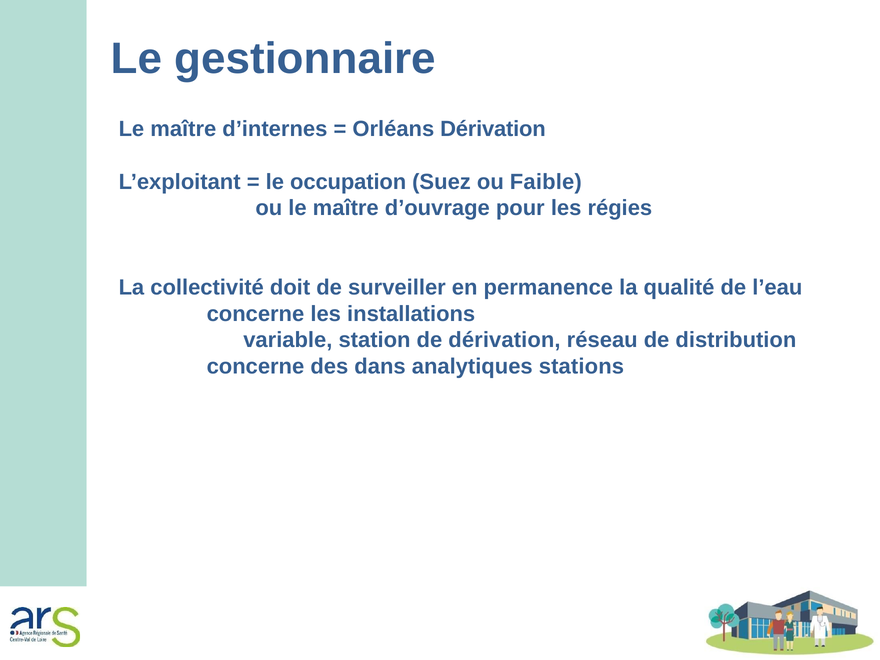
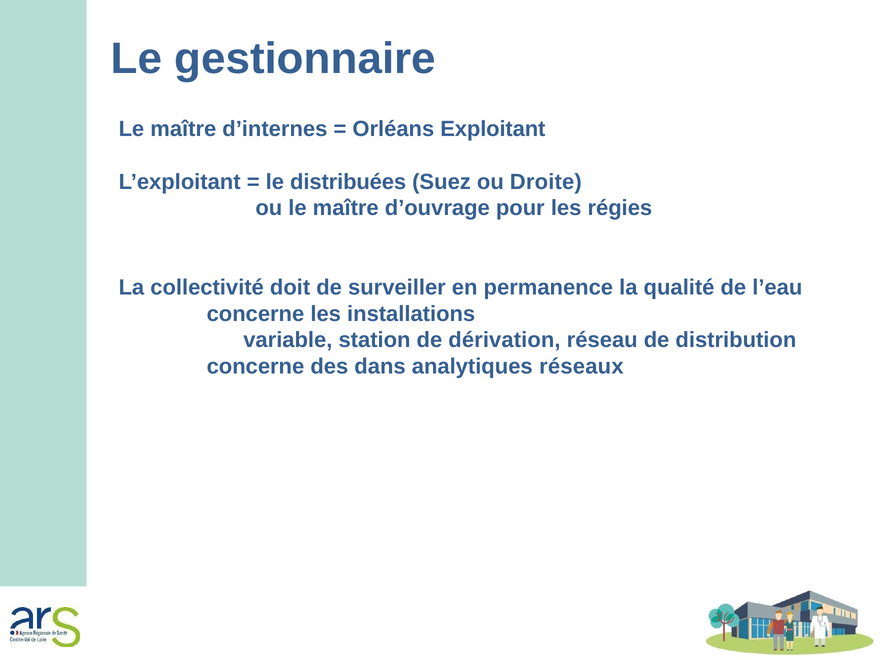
Orléans Dérivation: Dérivation -> Exploitant (493, 129)
occupation: occupation -> distribuées (348, 182)
Faible: Faible -> Droite (546, 182)
stations: stations -> réseaux (581, 367)
